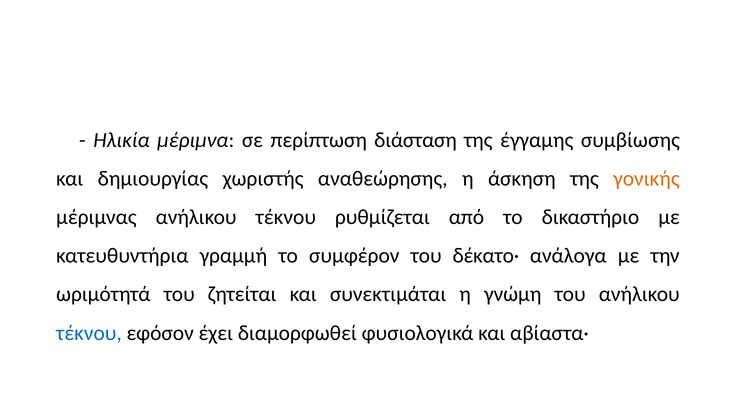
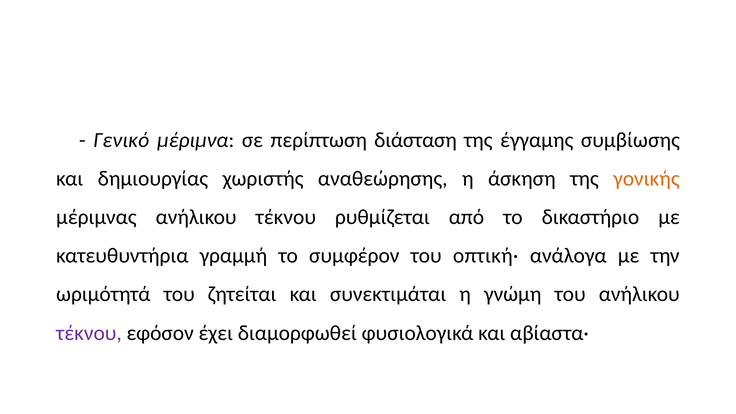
Ηλικία: Ηλικία -> Γενικό (121, 140)
δέκατο·: δέκατο· -> οπτική· (486, 256)
τέκνου colour: blue -> purple (89, 333)
